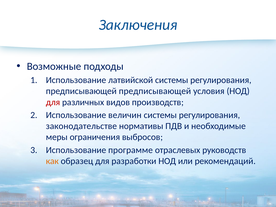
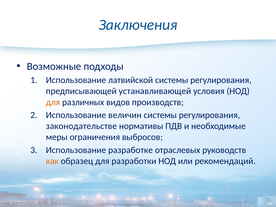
предписывающей предписывающей: предписывающей -> устанавливающей (155, 91)
для colour: red -> orange (53, 102)
программе: программе -> разработке (131, 150)
